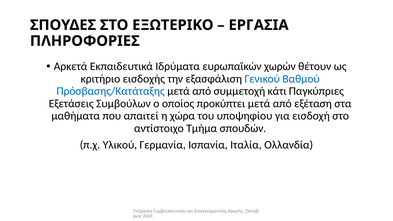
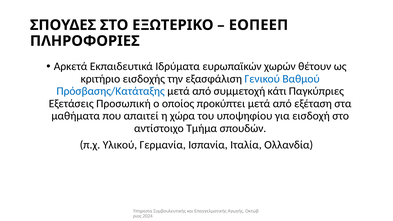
ΕΡΓΑΣΙΑ: ΕΡΓΑΣΙΑ -> ΕΟΠΕΕΠ (258, 25)
Συμβούλων: Συμβούλων -> Προσωπική (123, 104)
